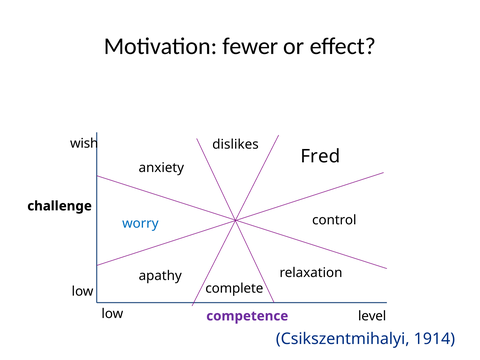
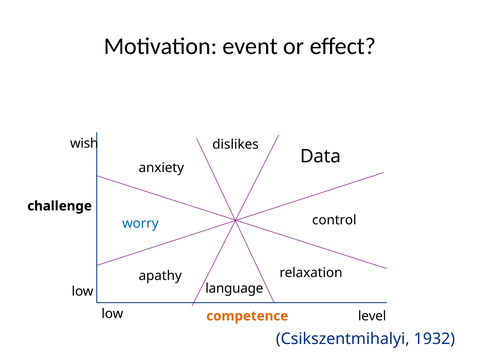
fewer: fewer -> event (250, 46)
Fred: Fred -> Data (321, 156)
complete: complete -> language (234, 288)
competence colour: purple -> orange (247, 316)
1914: 1914 -> 1932 (434, 339)
